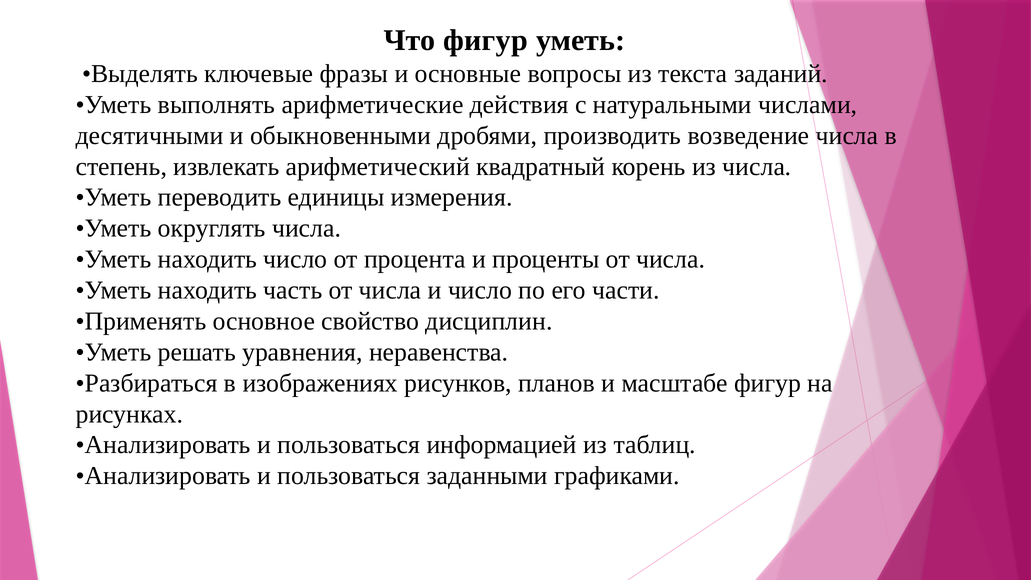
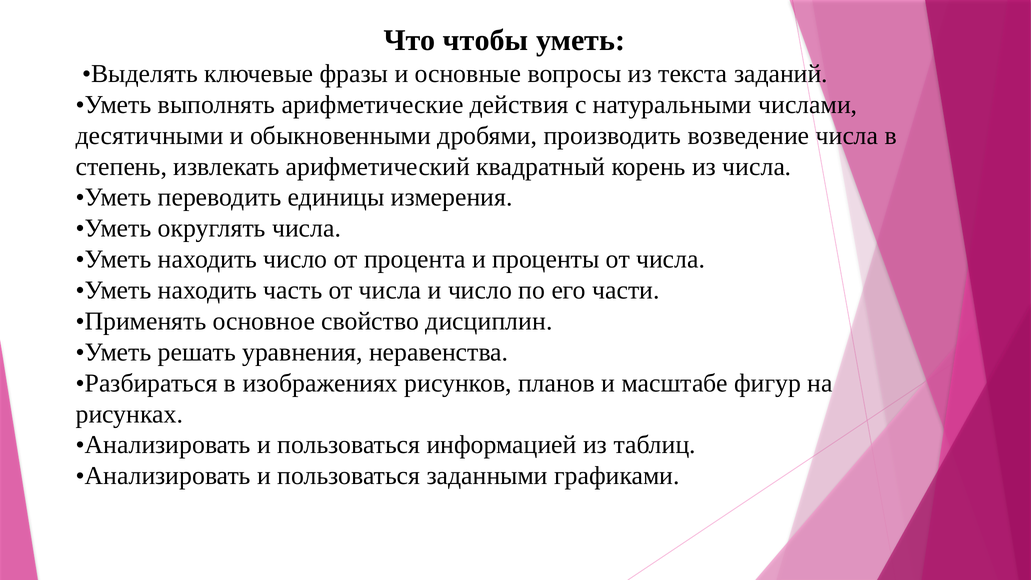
Что фигур: фигур -> чтобы (486, 40)
